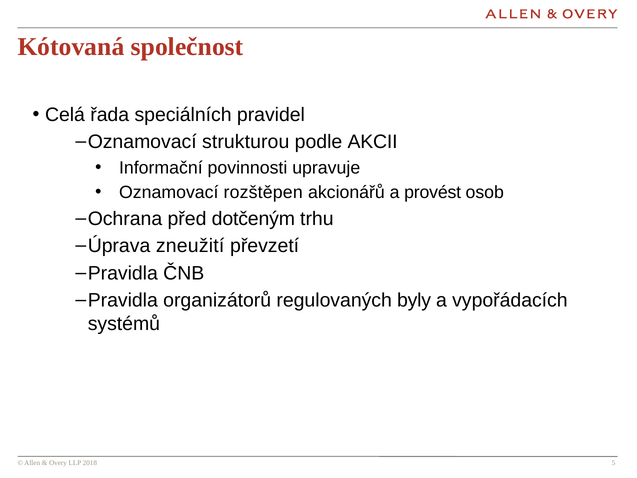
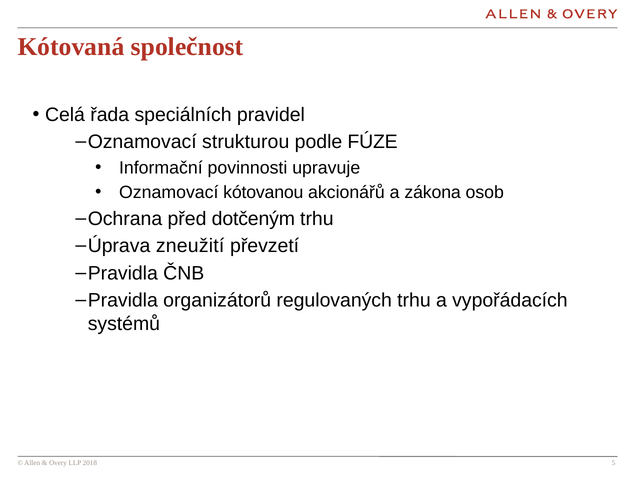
AKCII: AKCII -> FÚZE (373, 142)
rozštěpen: rozštěpen -> kótovanou (263, 192)
provést: provést -> zákona (433, 192)
regulovaných byly: byly -> trhu (414, 300)
